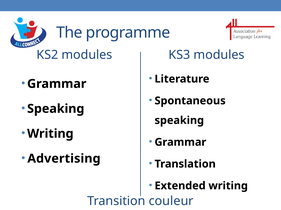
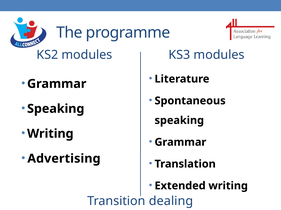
couleur: couleur -> dealing (171, 202)
